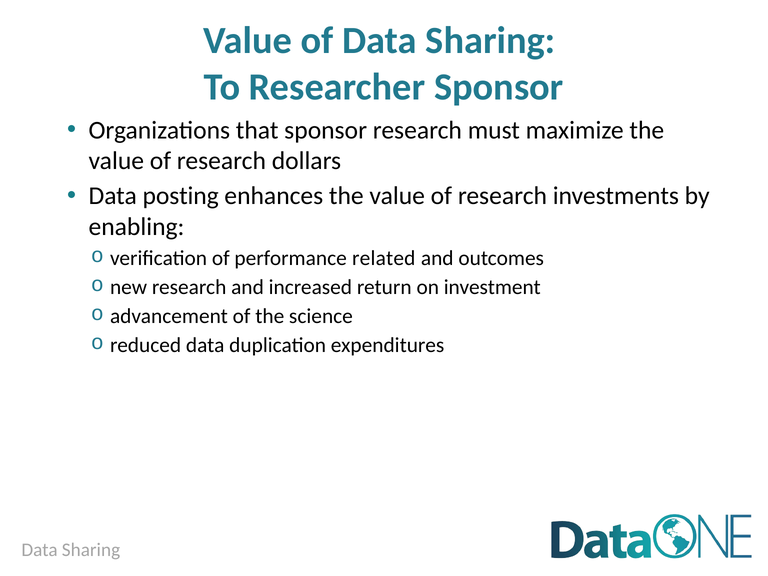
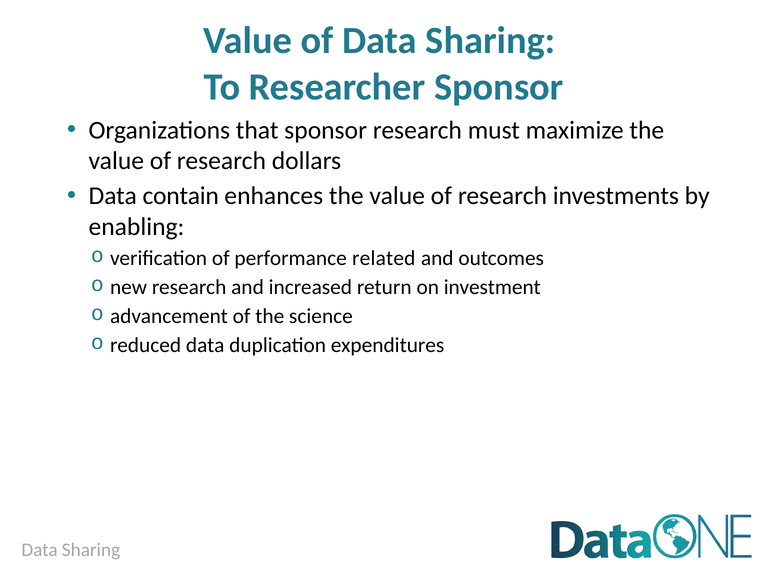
posting: posting -> contain (181, 196)
